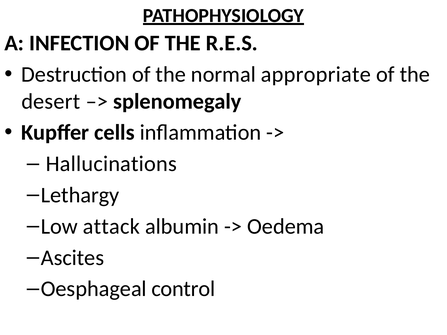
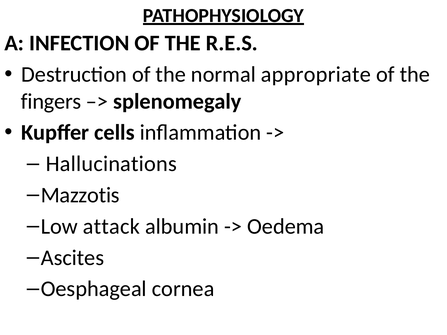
desert: desert -> fingers (51, 101)
Lethargy: Lethargy -> Mazzotis (80, 195)
control: control -> cornea (183, 289)
